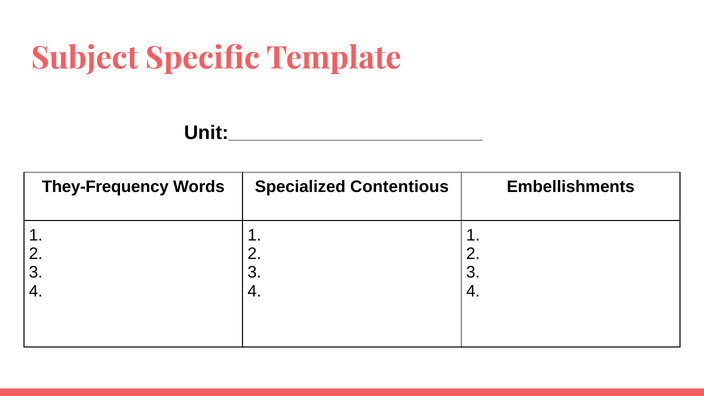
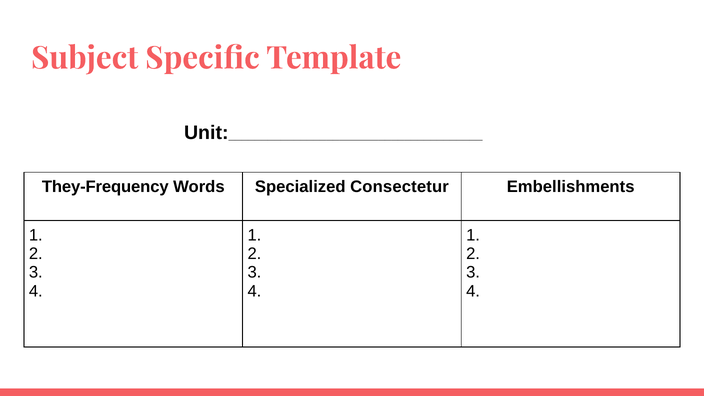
Contentious: Contentious -> Consectetur (399, 187)
